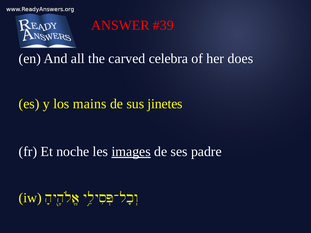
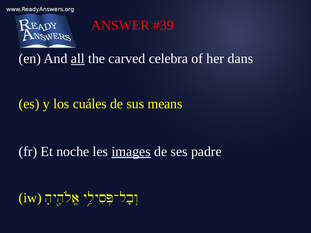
all underline: none -> present (78, 59)
does: does -> dans (240, 59)
mains: mains -> cuáles (90, 104)
jinetes: jinetes -> means (165, 104)
